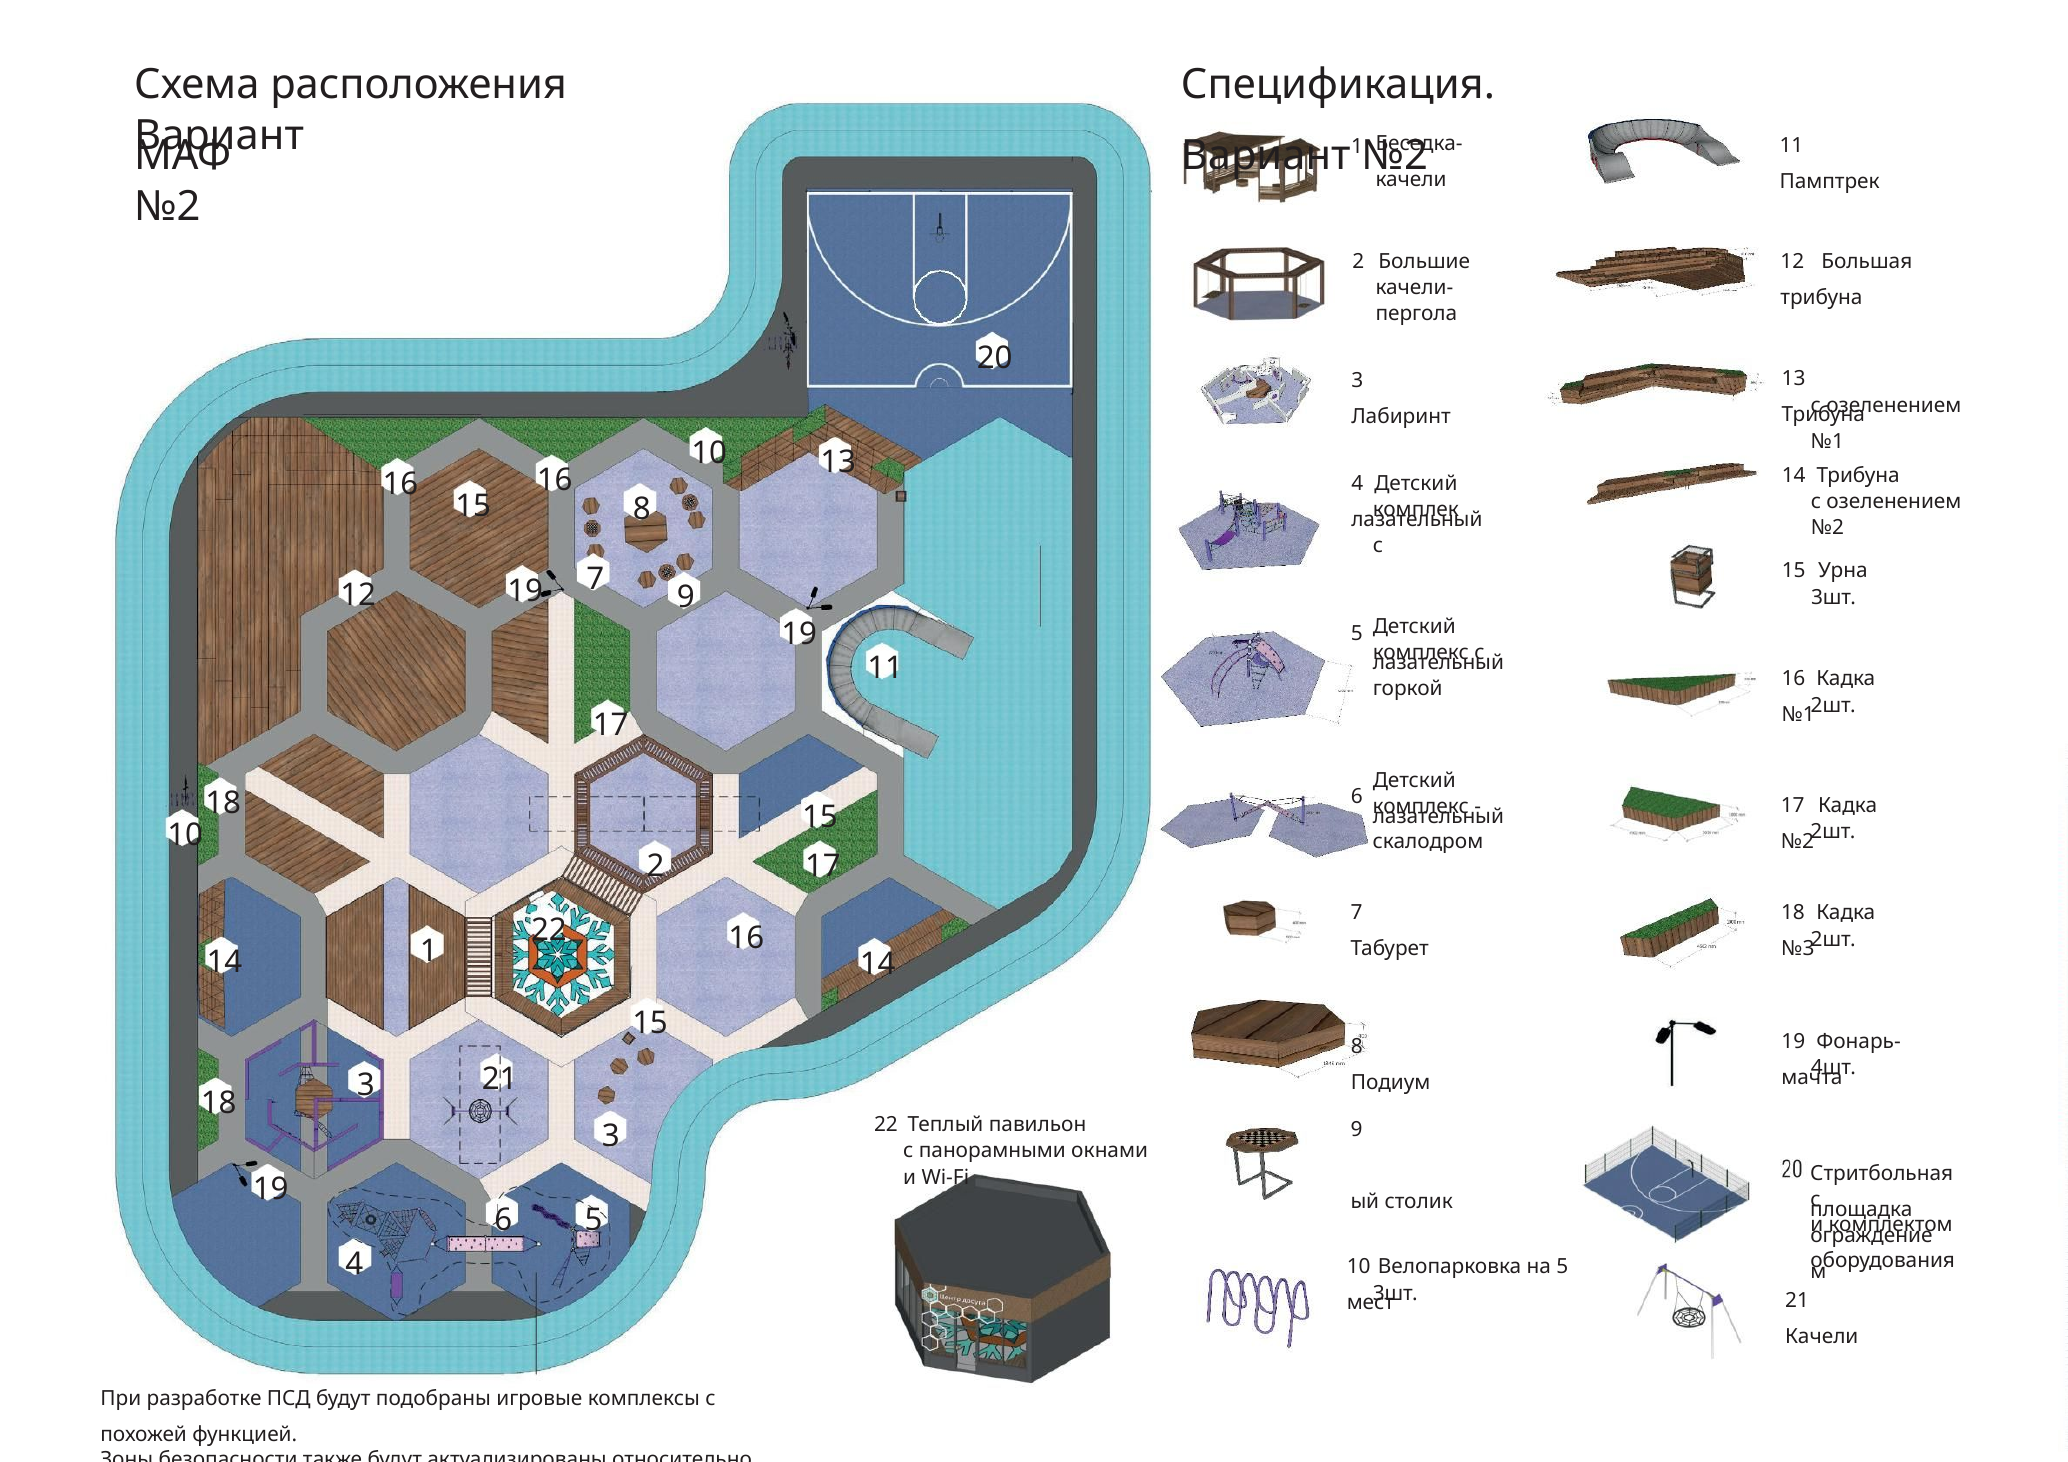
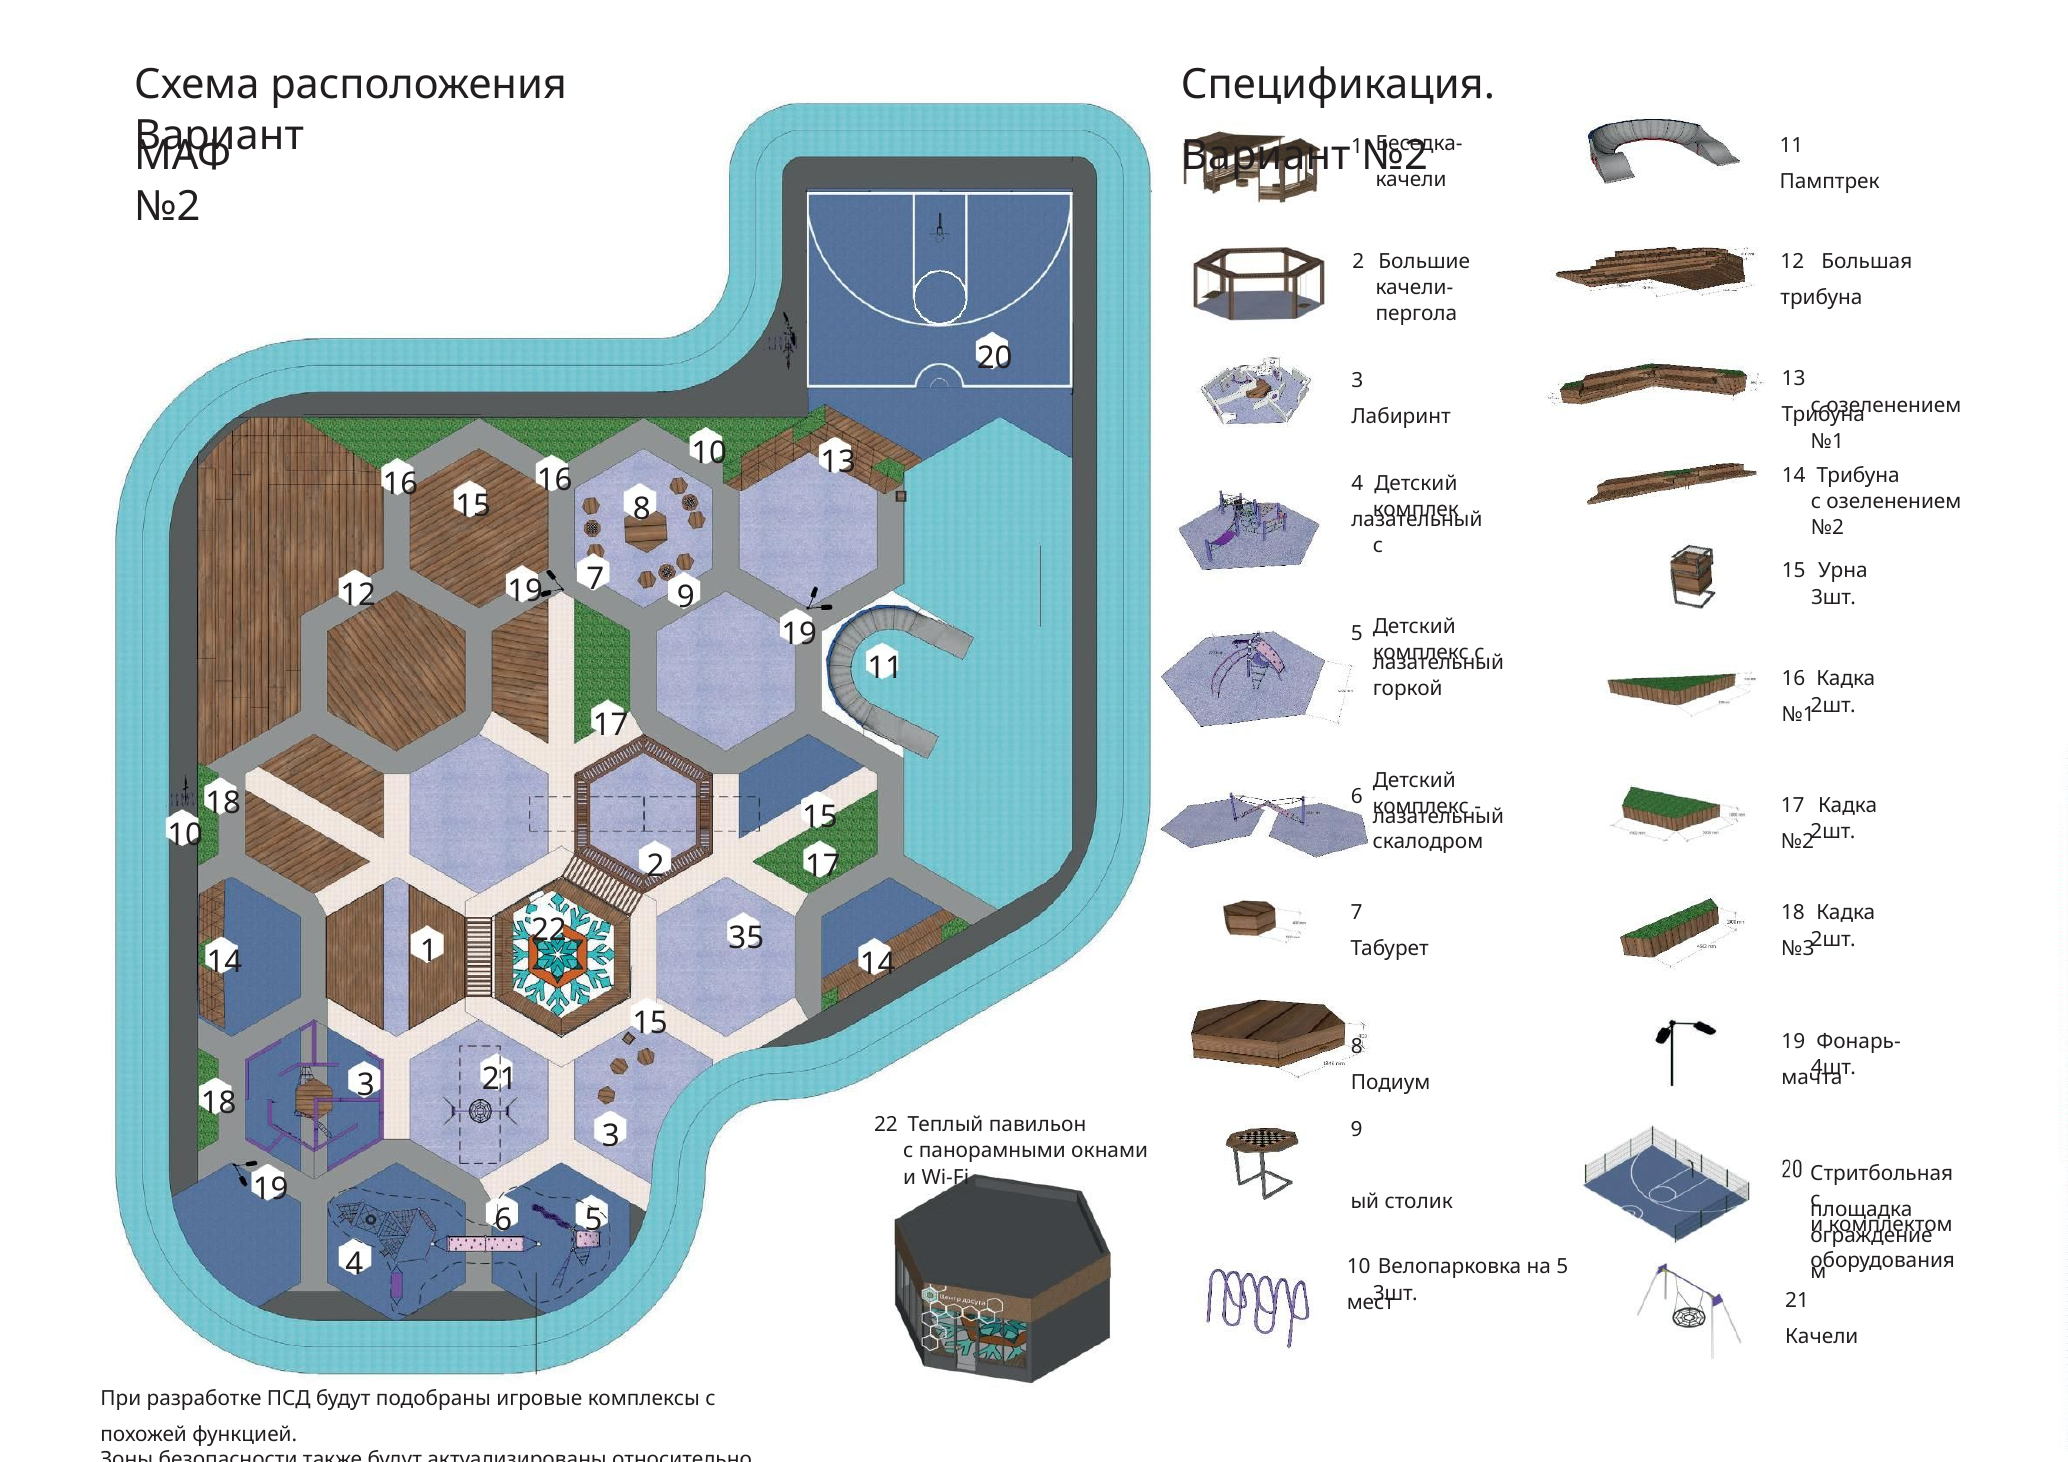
22 16: 16 -> 35 (746, 938)
